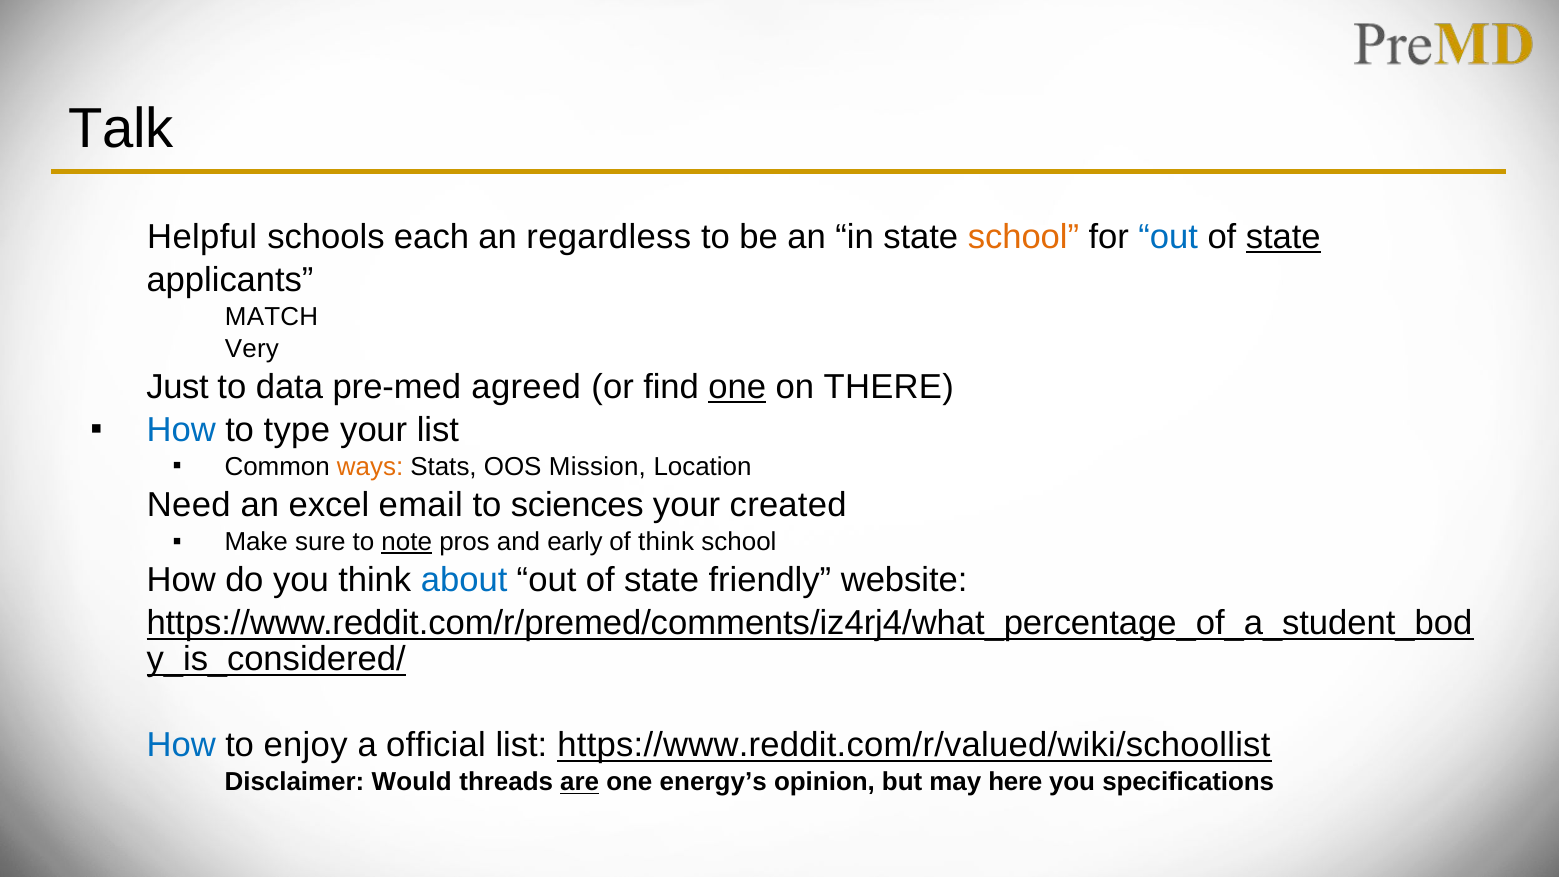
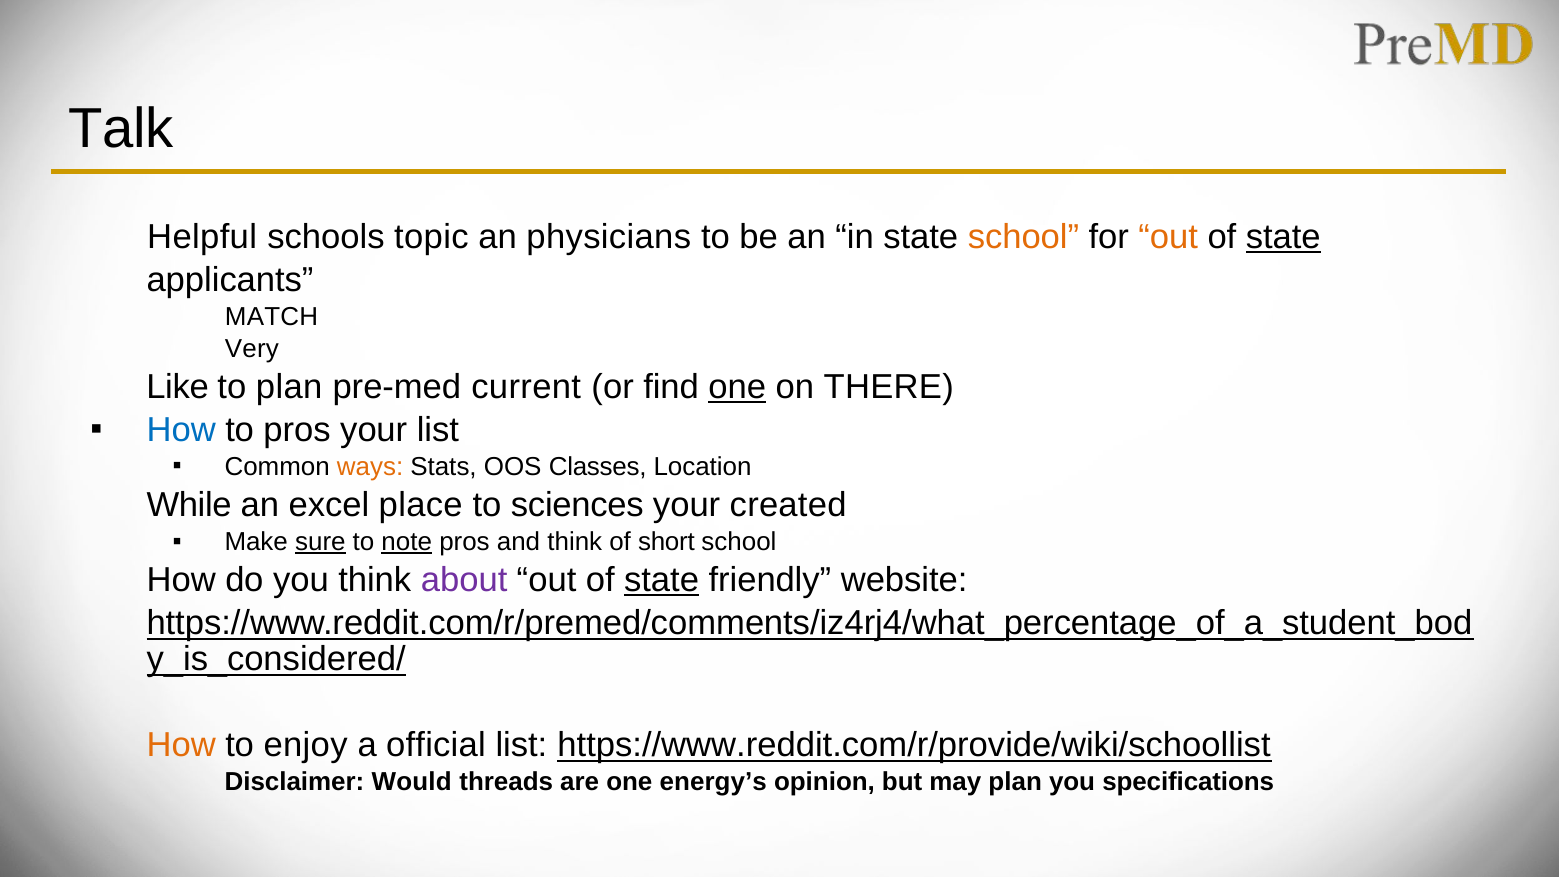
each: each -> topic (431, 237)
regardless: regardless -> physicians (609, 237)
out colour: blue -> orange (1168, 237)
Just: Just -> Like (178, 387)
to data: data -> plan (289, 387)
agreed: agreed -> current (526, 387)
to type: type -> pros (297, 430)
Mission: Mission -> Classes (598, 467)
Need: Need -> While (189, 505)
email: email -> place (421, 505)
sure underline: none -> present (320, 542)
and early: early -> think (575, 542)
of think: think -> short (666, 542)
about colour: blue -> purple (464, 580)
state underline: none -> present (662, 580)
How colour: blue -> orange (181, 745)
https://www.reddit.com/r/valued/wiki/schoollist: https://www.reddit.com/r/valued/wiki/schoollist -> https://www.reddit.com/r/provide/wiki/schoollist (914, 745)
are underline: present -> none (580, 782)
may here: here -> plan (1015, 782)
